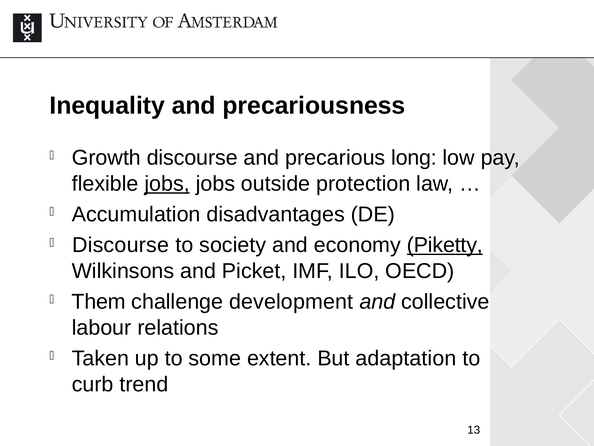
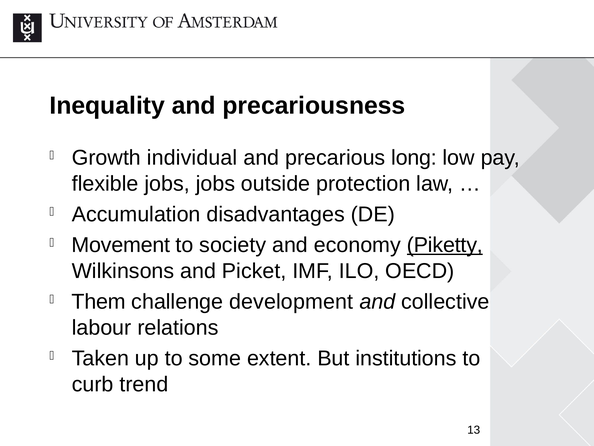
Growth discourse: discourse -> individual (192, 158)
jobs underline: present -> none (167, 183)
Discourse: Discourse -> Movement (121, 245)
adaptation: adaptation -> institutions (406, 358)
